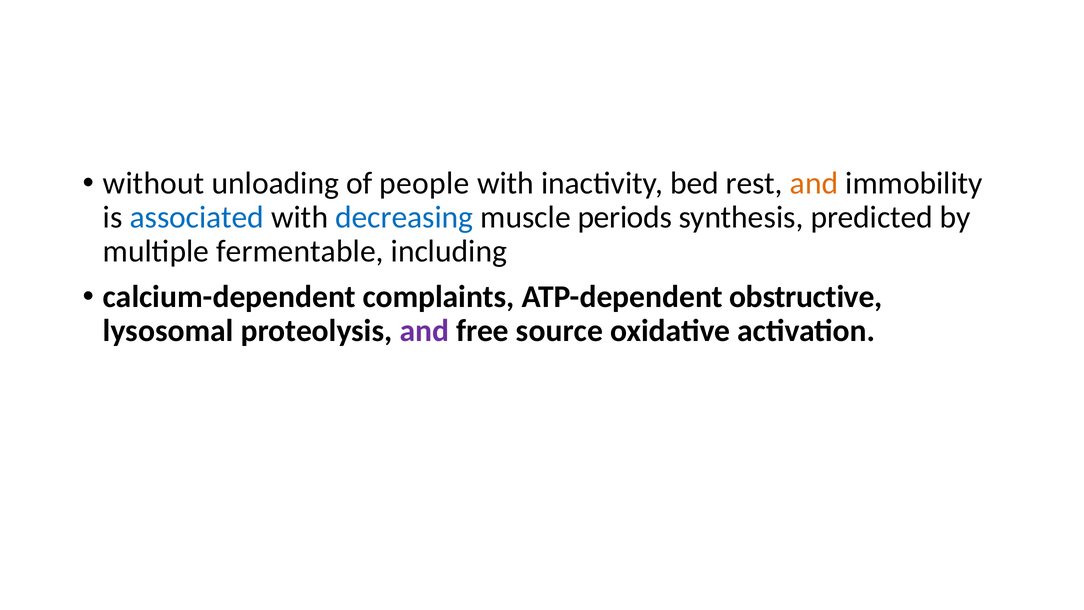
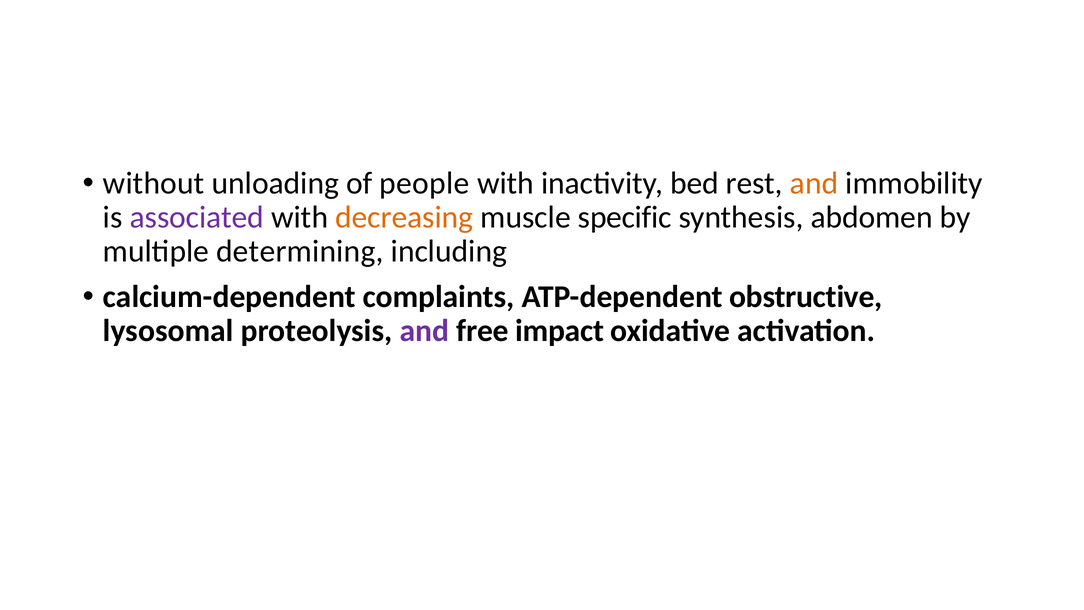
associated colour: blue -> purple (197, 217)
decreasing colour: blue -> orange (404, 217)
periods: periods -> specific (625, 217)
predicted: predicted -> abdomen (872, 217)
fermentable: fermentable -> determining (300, 251)
source: source -> impact (560, 331)
